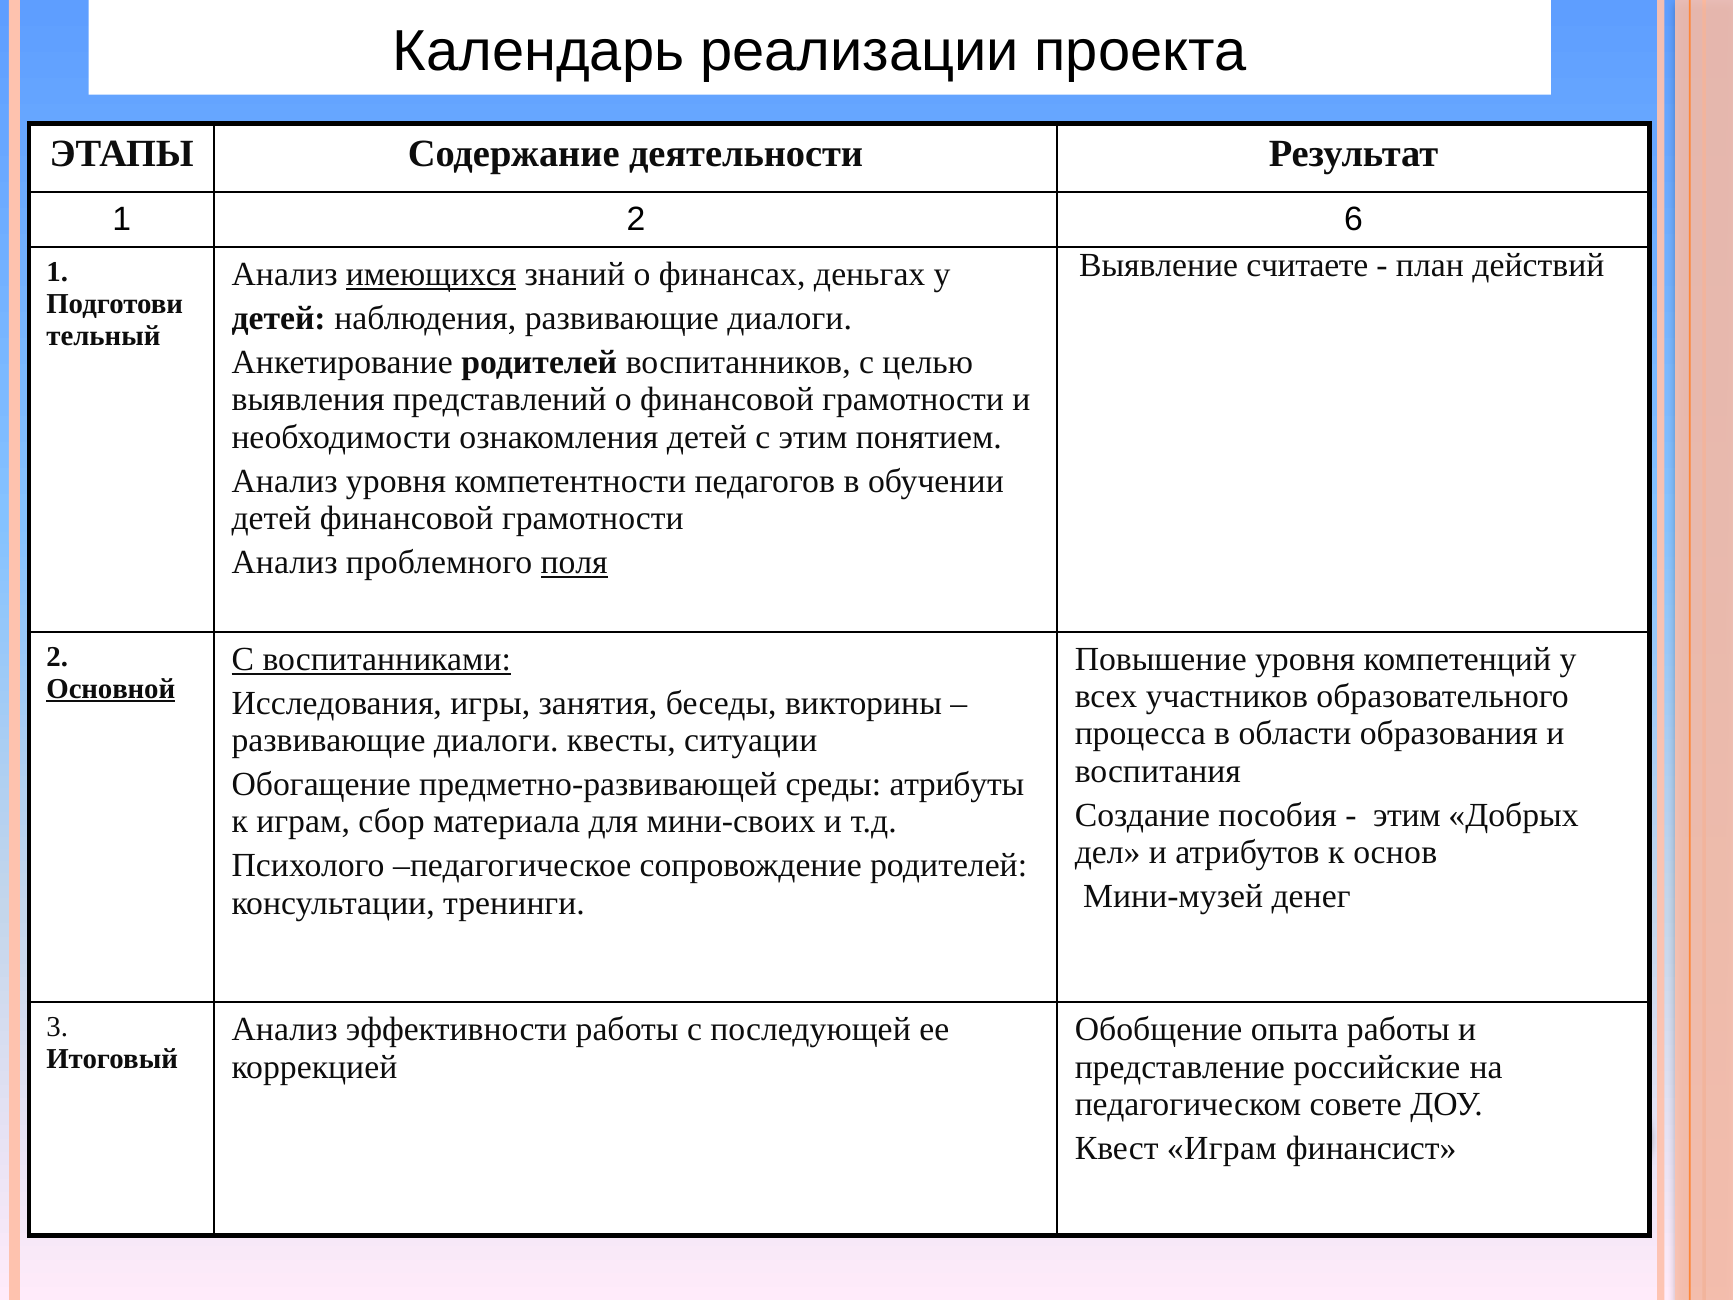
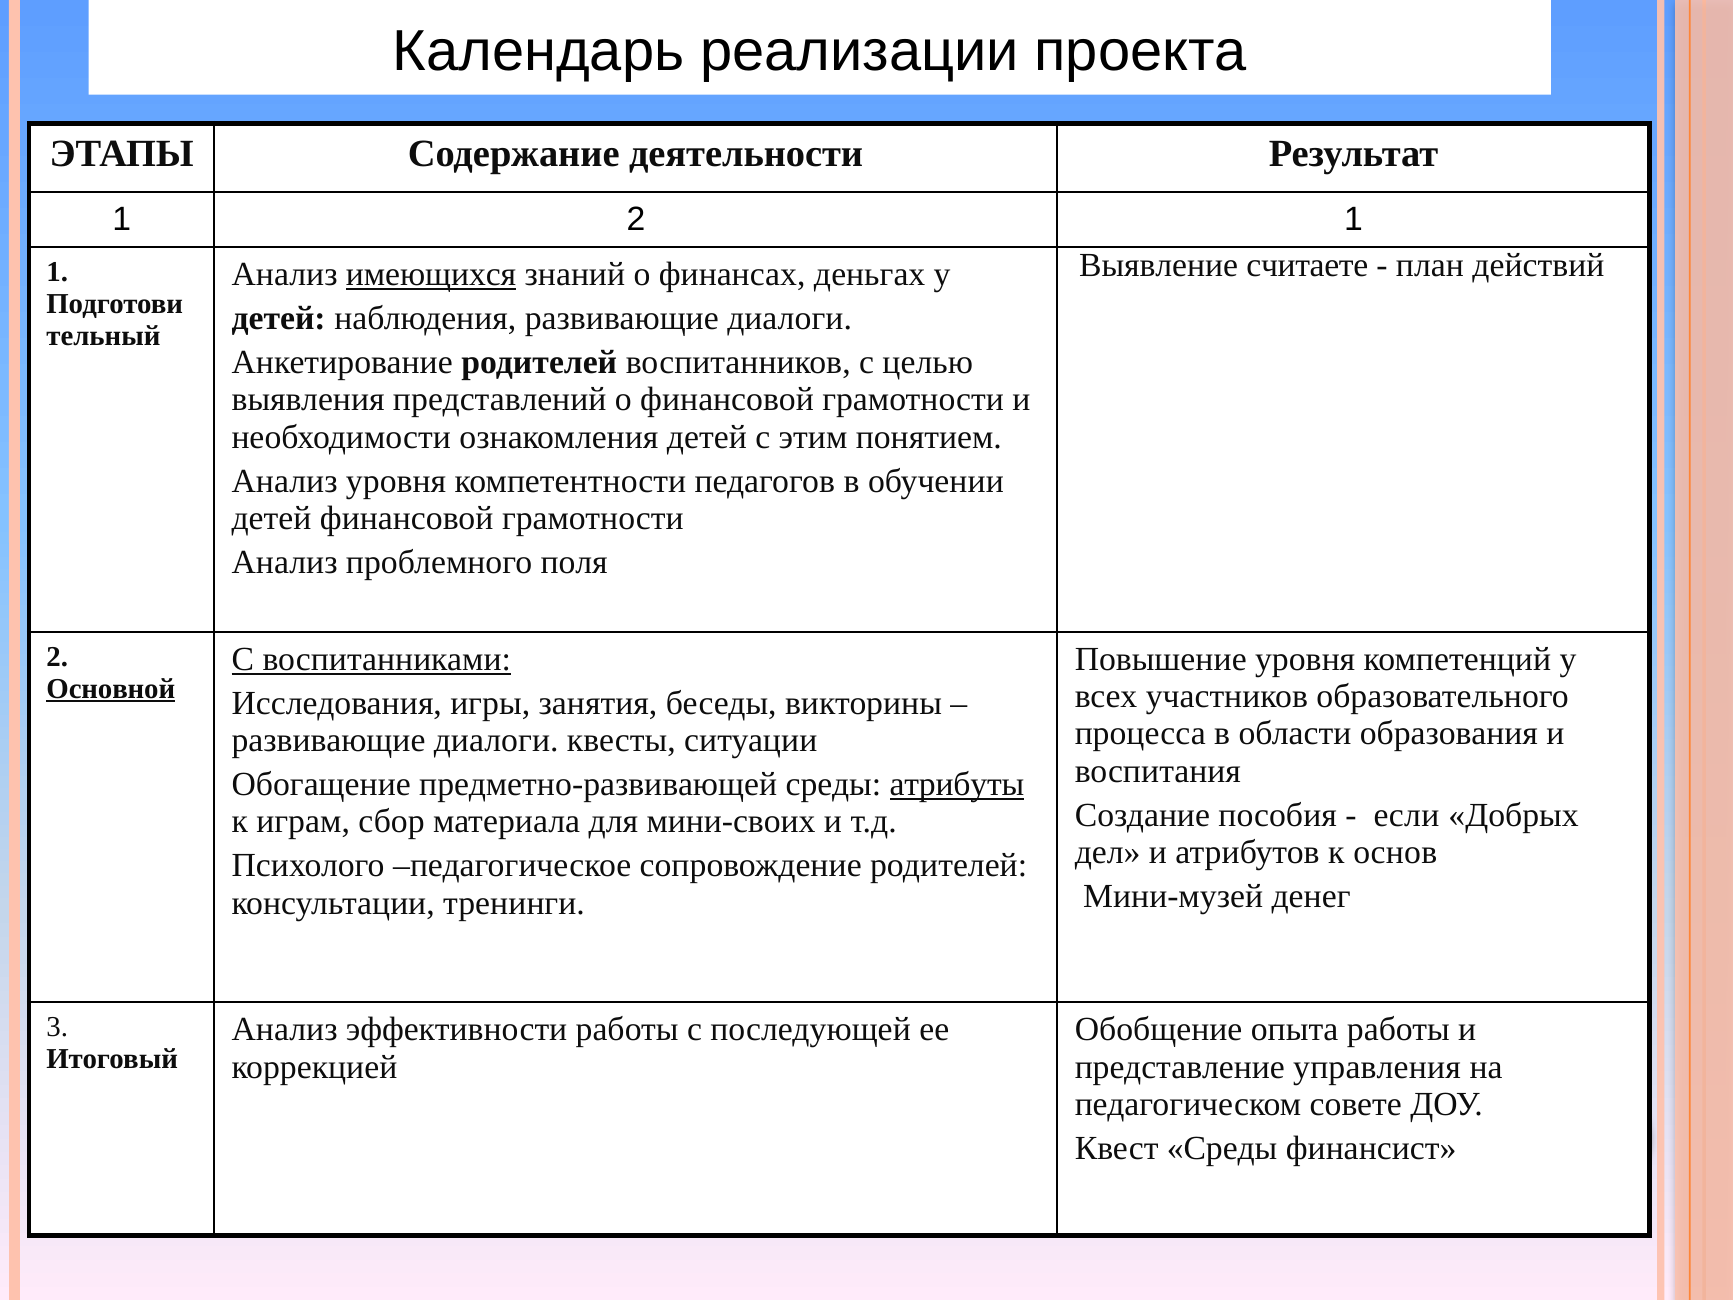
2 6: 6 -> 1 (1354, 220)
поля underline: present -> none (574, 562)
атрибуты underline: none -> present (957, 784)
этим: этим -> если (1406, 815)
российские: российские -> управления (1377, 1067)
Квест Играм: Играм -> Среды (1222, 1148)
